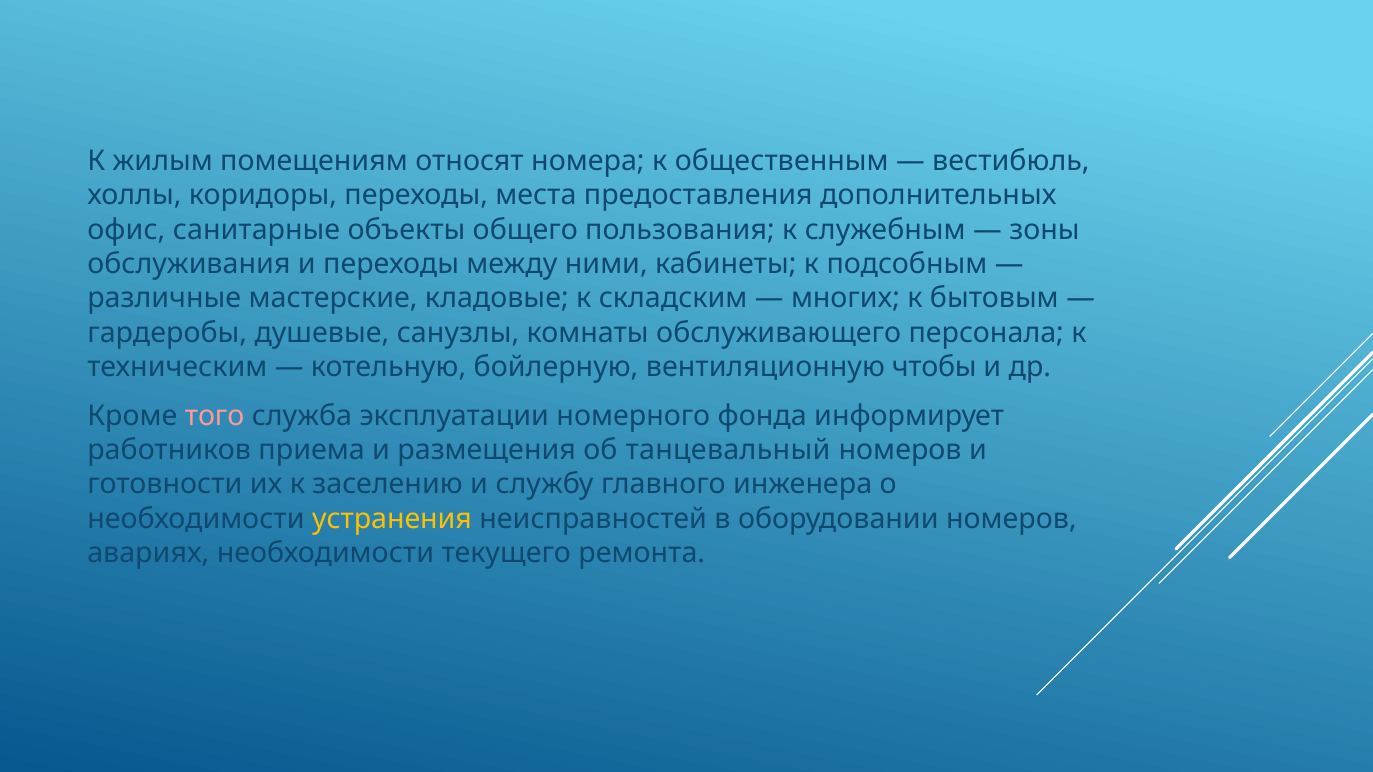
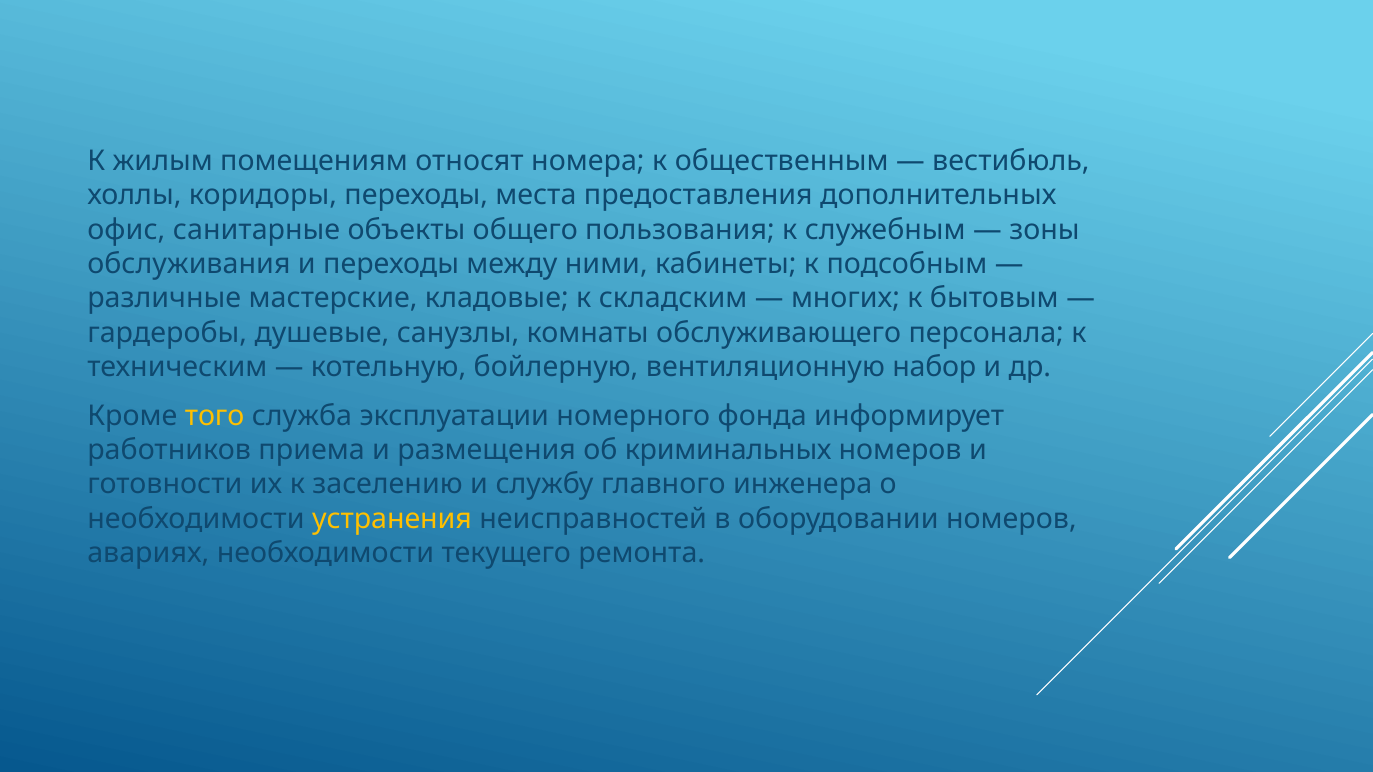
чтобы: чтобы -> набор (934, 367)
того colour: pink -> yellow (215, 416)
танцевальный: танцевальный -> криминальных (728, 450)
